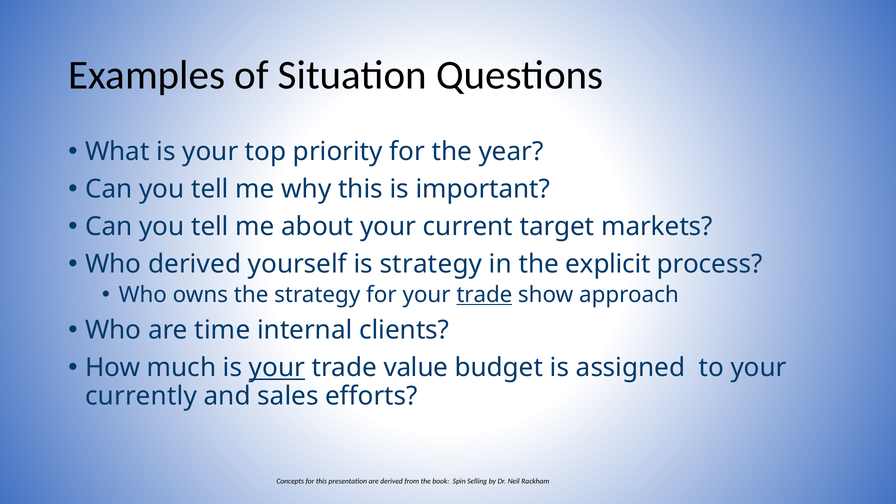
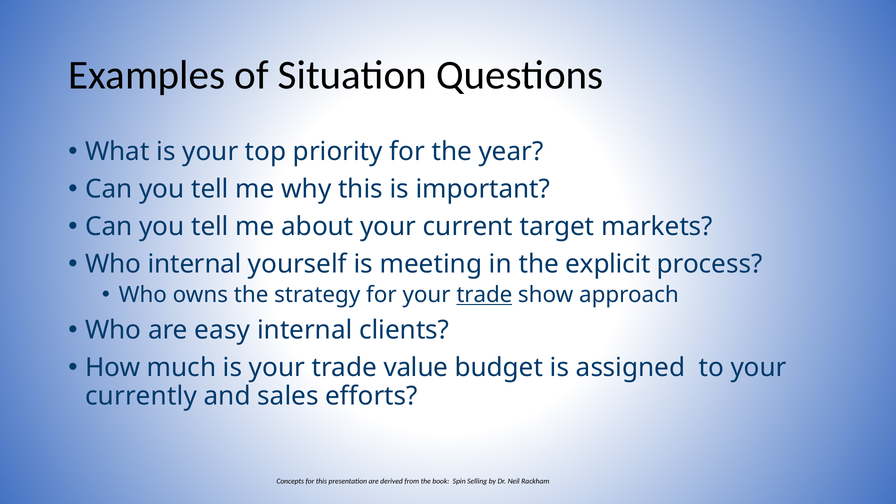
Who derived: derived -> internal (195, 264)
is strategy: strategy -> meeting (431, 264)
time: time -> easy (222, 330)
your underline: present -> none (277, 368)
